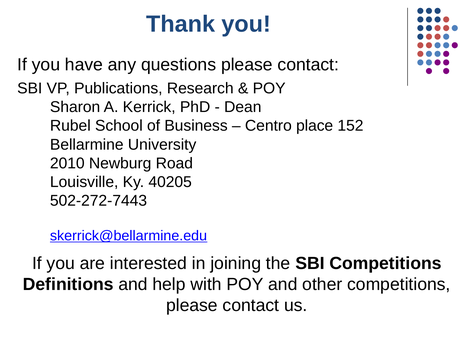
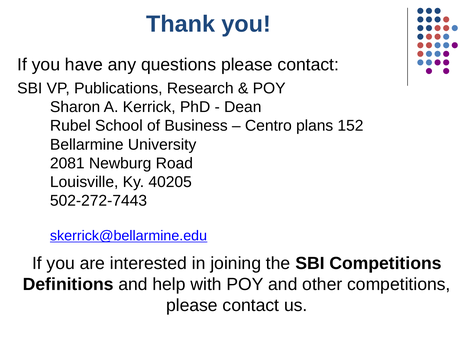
place: place -> plans (315, 126)
2010: 2010 -> 2081 (67, 163)
